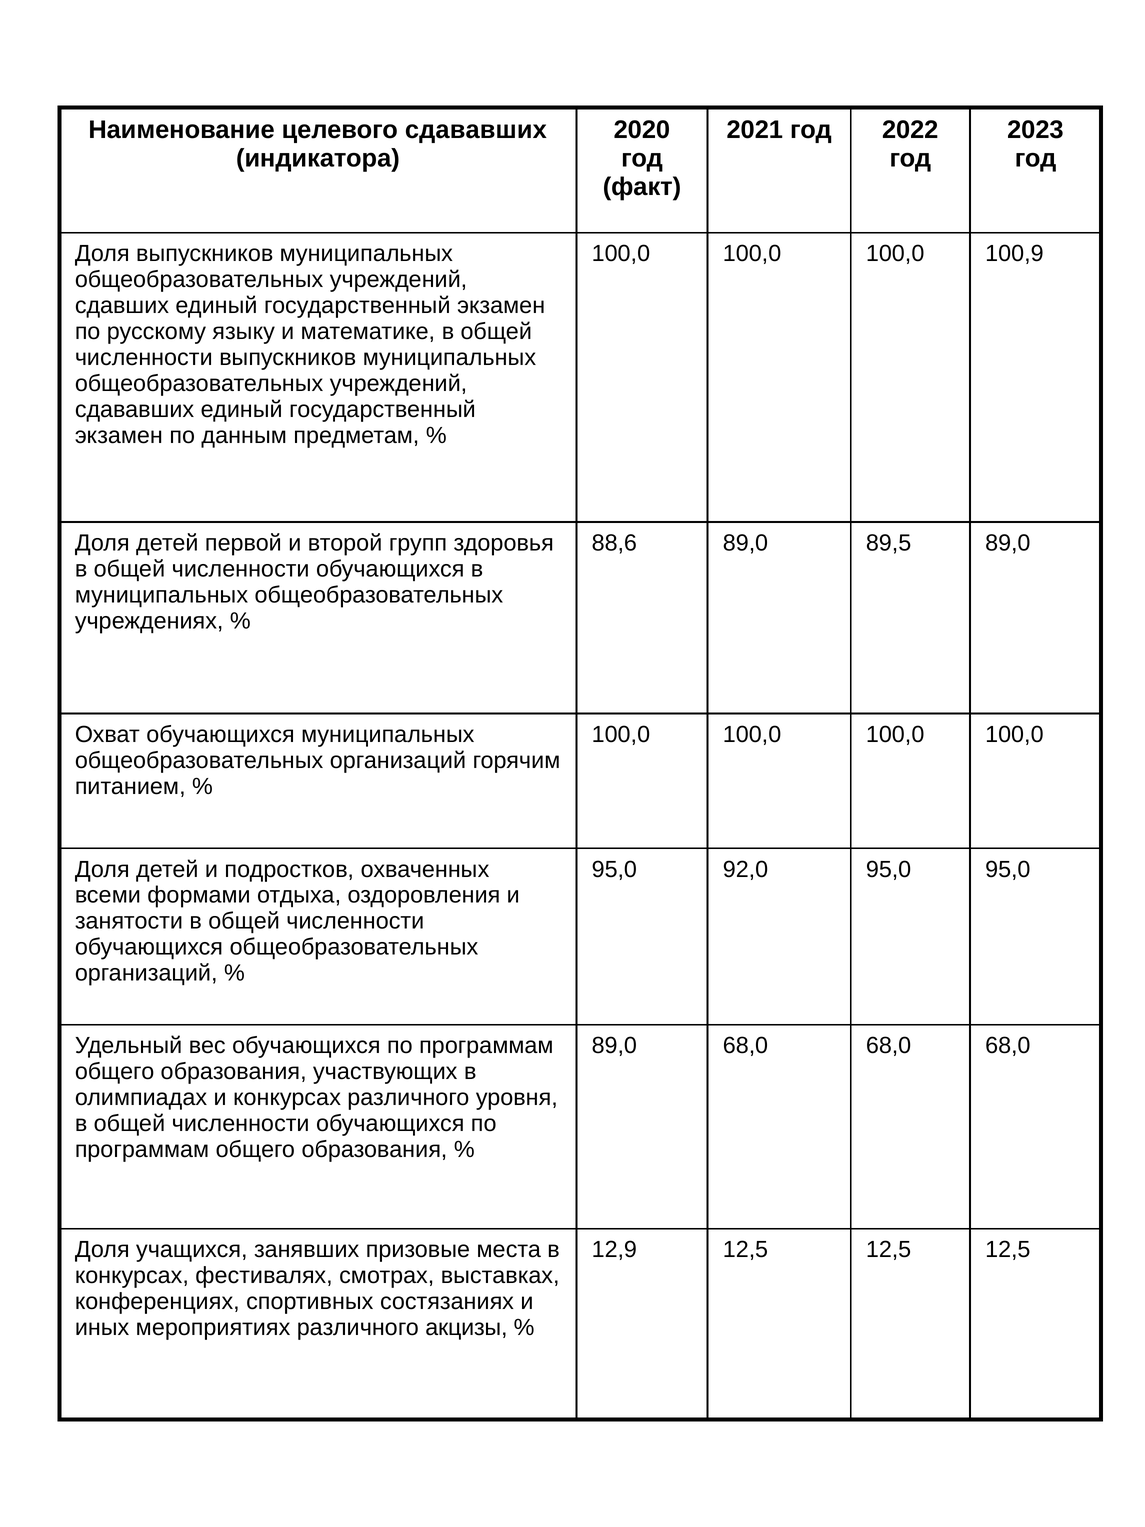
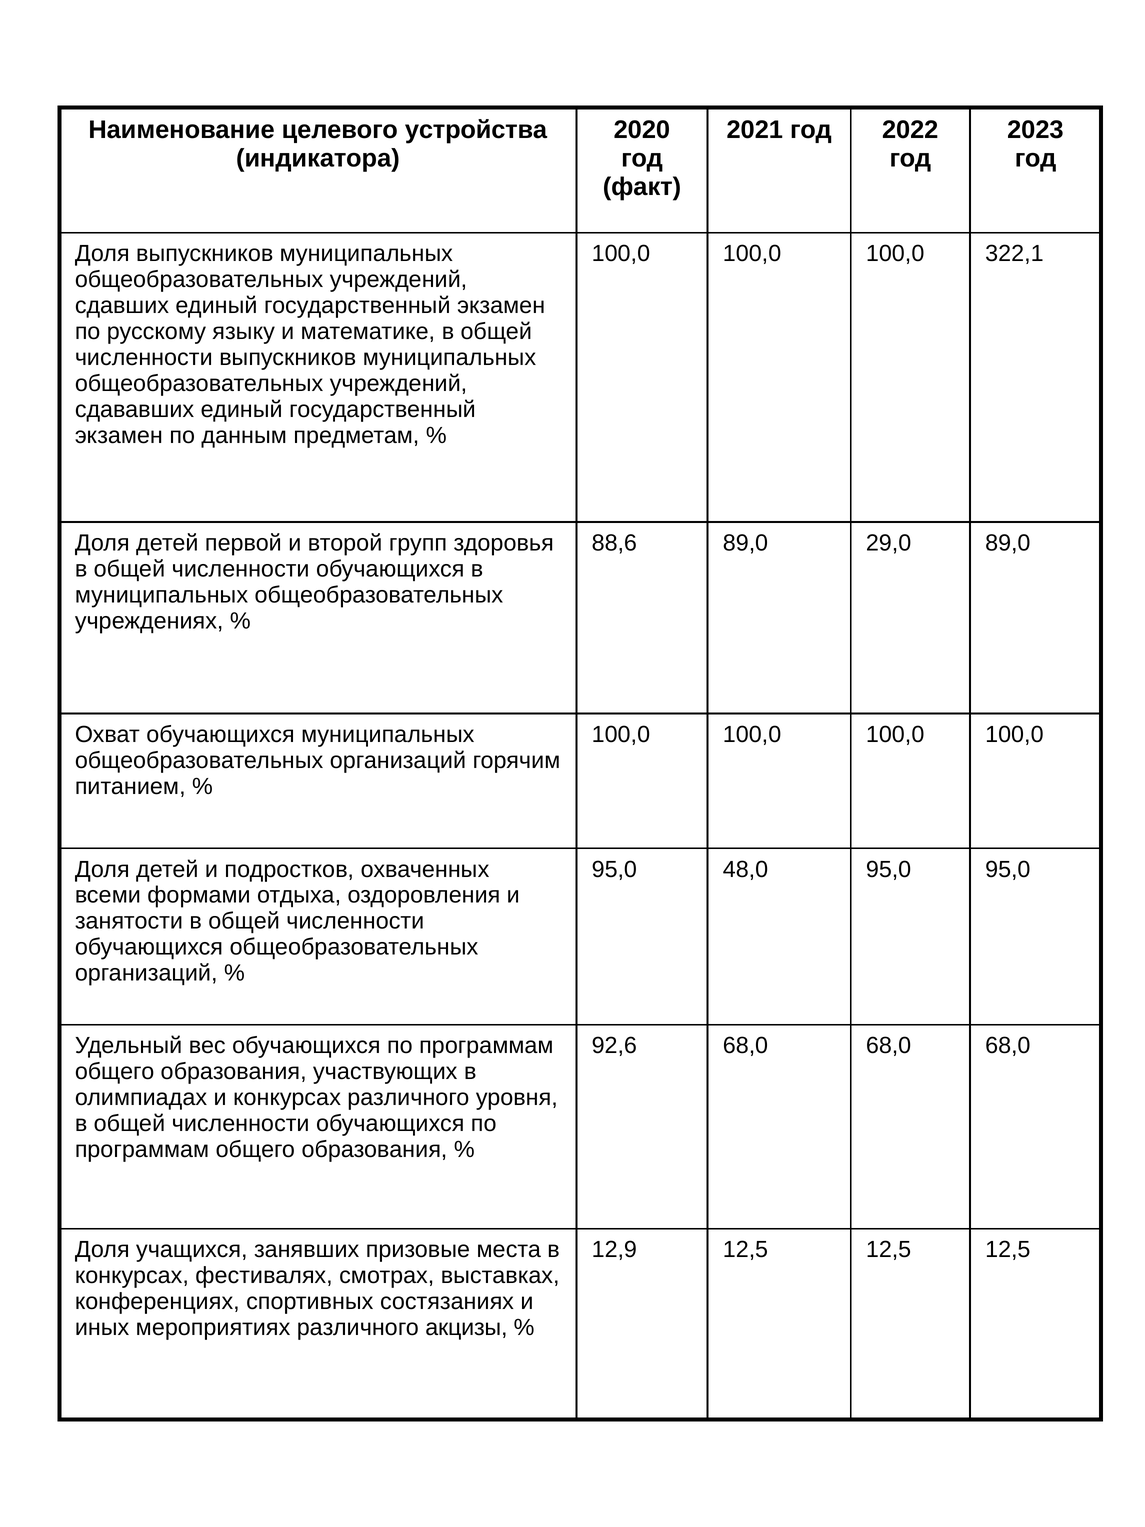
целевого сдававших: сдававших -> устройства (476, 130)
100,9: 100,9 -> 322,1 (1014, 254)
89,5: 89,5 -> 29,0 (889, 543)
92,0: 92,0 -> 48,0 (745, 869)
89,0: 89,0 -> 92,6 (614, 1046)
